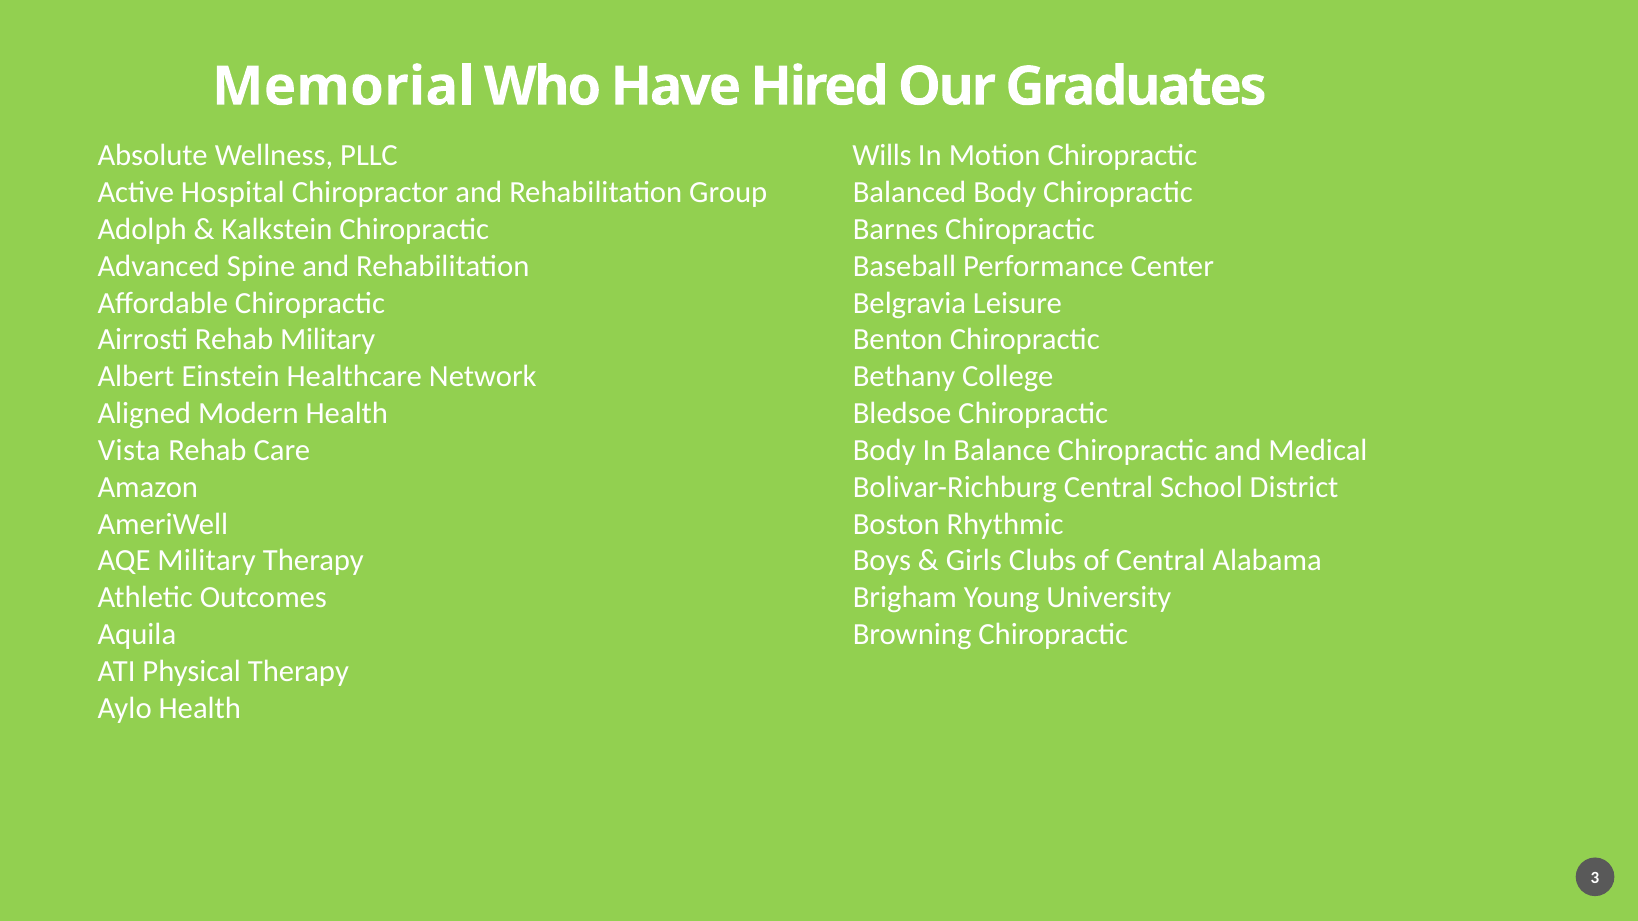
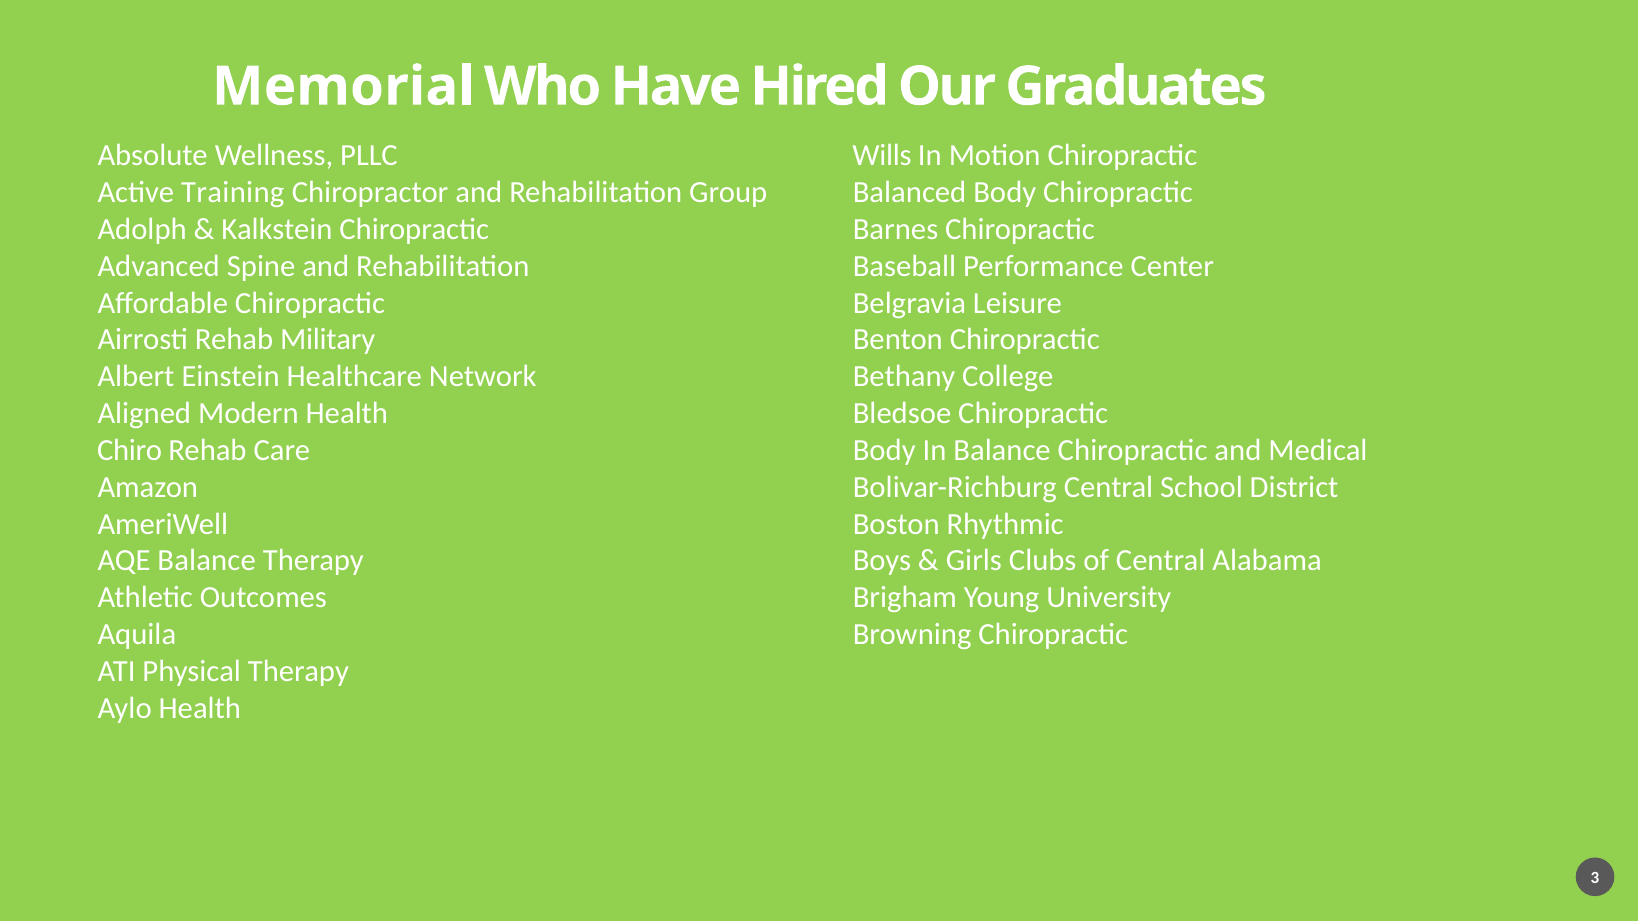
Hospital: Hospital -> Training (233, 192)
Vista: Vista -> Chiro (130, 450)
AQE Military: Military -> Balance (207, 561)
